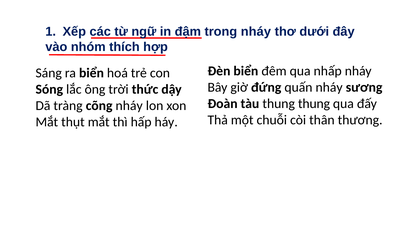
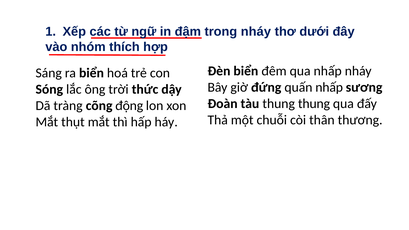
quấn nháy: nháy -> nhấp (329, 87)
cõng nháy: nháy -> động (129, 106)
